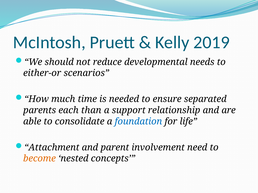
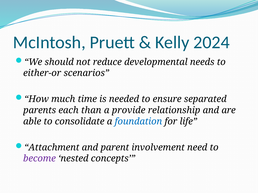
2019: 2019 -> 2024 (212, 43)
support: support -> provide (129, 111)
become colour: orange -> purple (39, 159)
